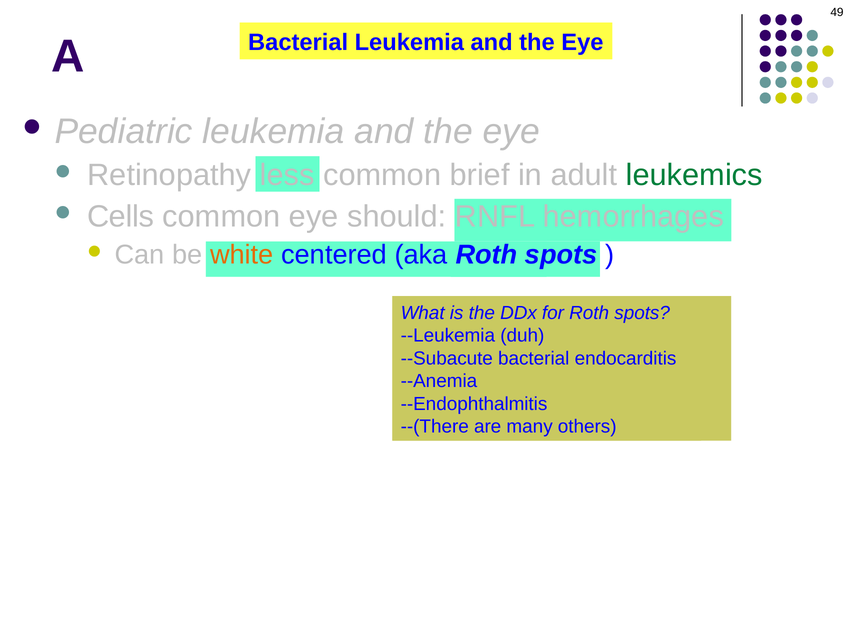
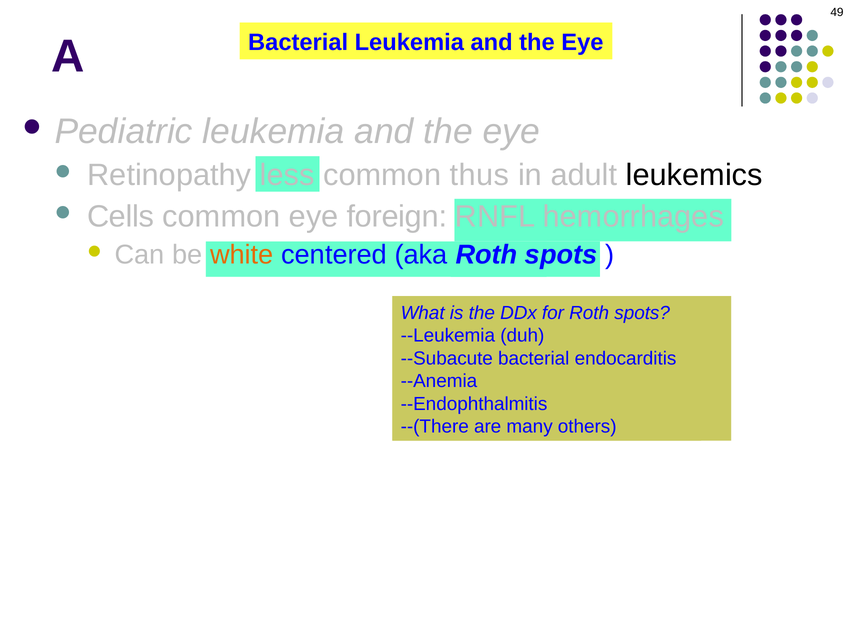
brief: brief -> thus (479, 175)
leukemics colour: green -> black (694, 175)
should: should -> foreign (397, 216)
